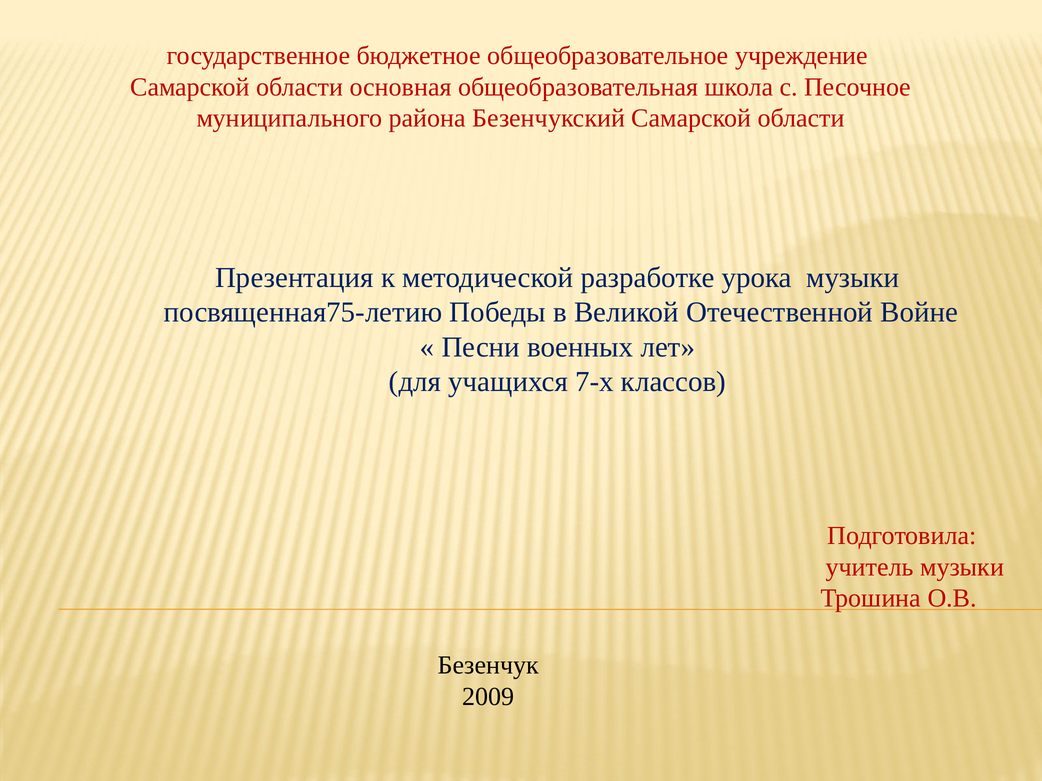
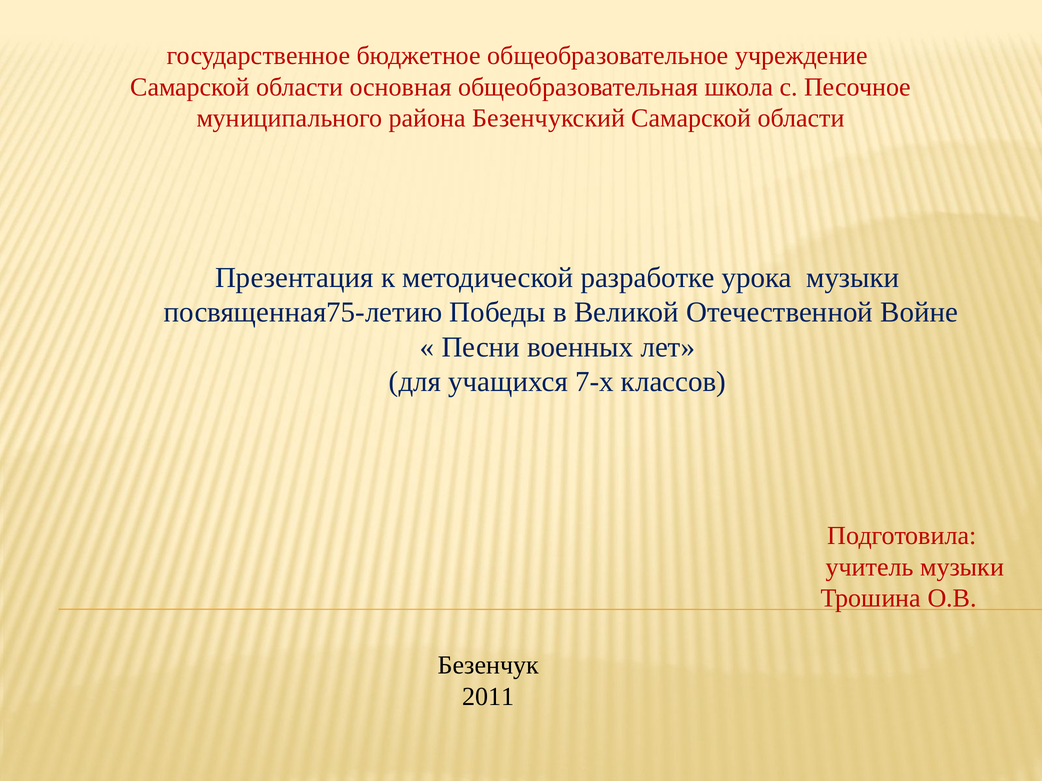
2009: 2009 -> 2011 (488, 697)
